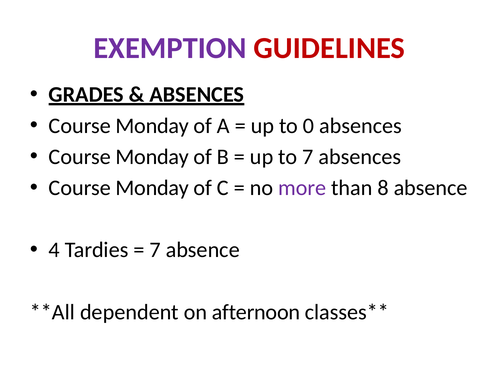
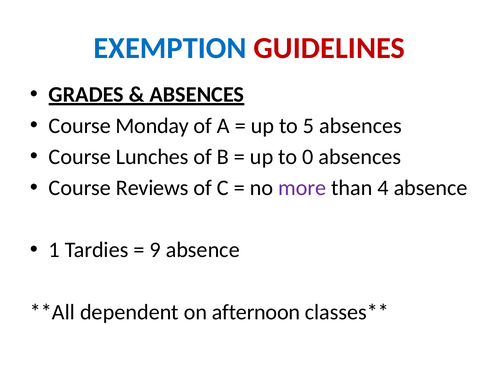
EXEMPTION colour: purple -> blue (170, 48)
0: 0 -> 5 (309, 126)
Monday: Monday -> Lunches (152, 157)
to 7: 7 -> 0 (308, 157)
Monday: Monday -> Reviews (152, 188)
8: 8 -> 4 (383, 188)
4: 4 -> 1 (54, 250)
7: 7 -> 9 (155, 250)
